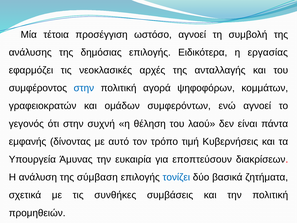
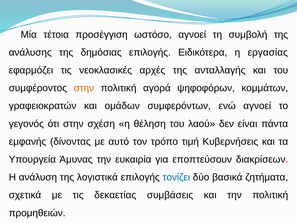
στην colour: blue -> orange (84, 88)
συχνή: συχνή -> σχέση (101, 124)
σύμβαση: σύμβαση -> λογιστικά (97, 177)
συνθήκες: συνθήκες -> δεκαετίας (115, 195)
